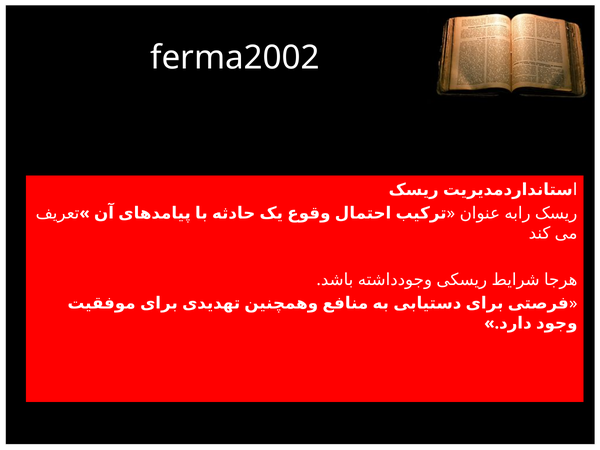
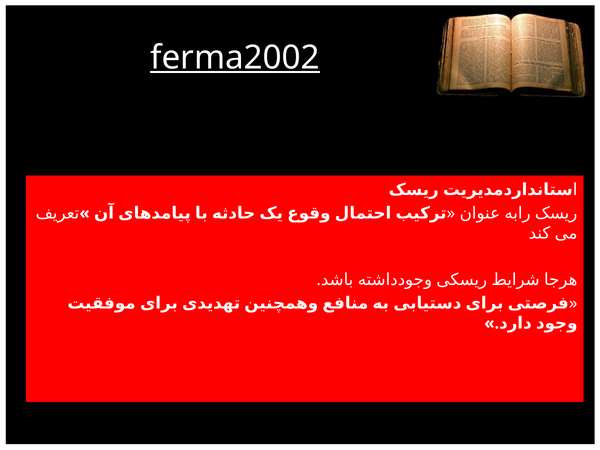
ferma2002 underline: none -> present (235, 58)
